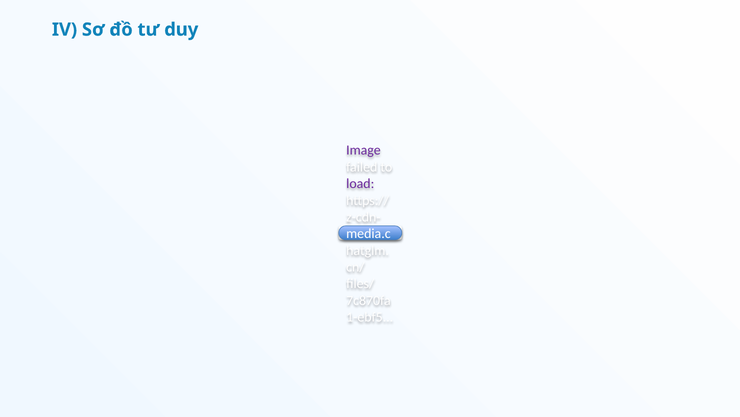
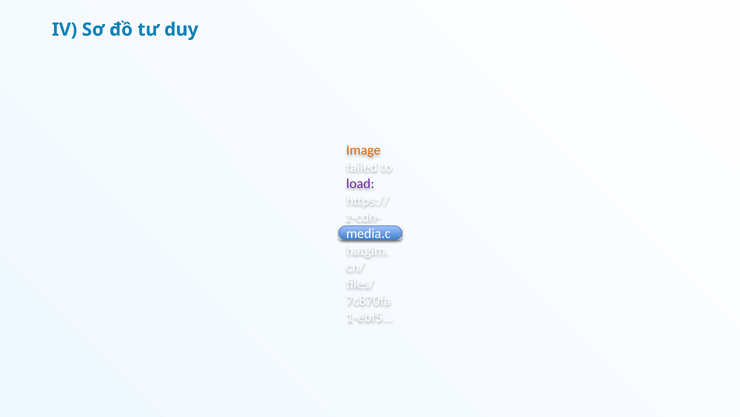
Image colour: purple -> orange (363, 150)
